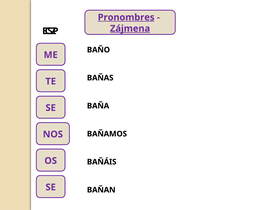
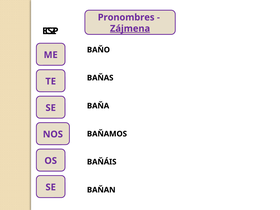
Pronombres underline: present -> none (126, 17)
